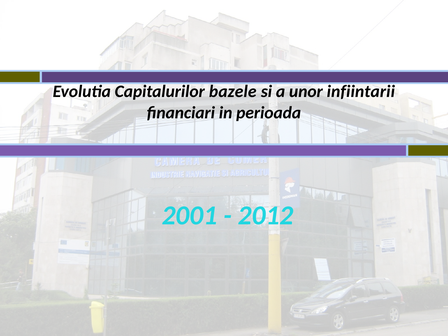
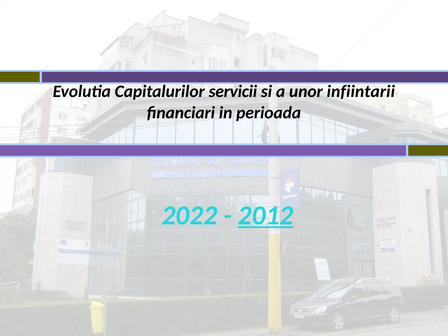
bazele: bazele -> servicii (233, 91)
2001: 2001 -> 2022 (190, 215)
2012 underline: none -> present (266, 215)
